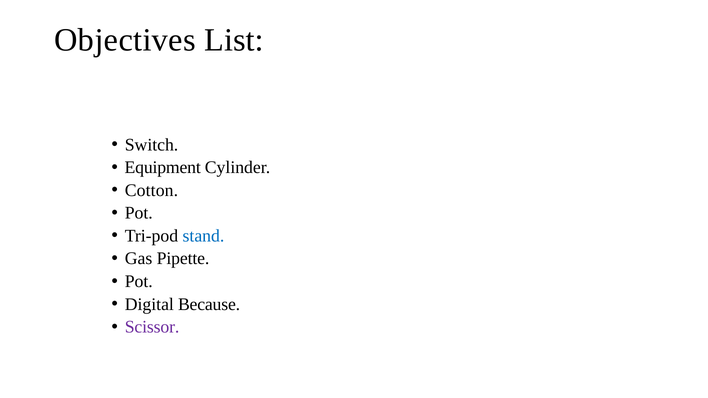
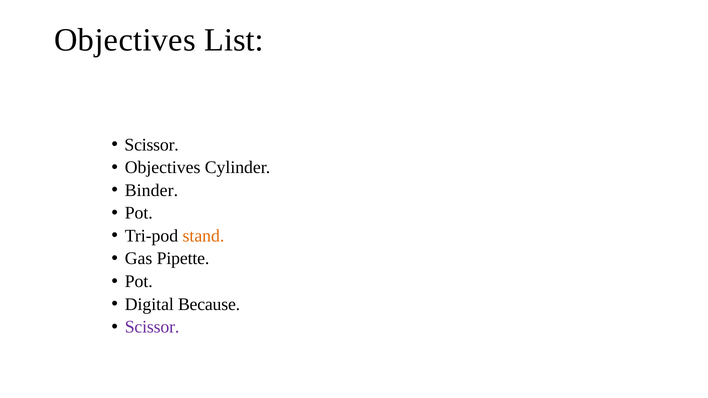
Switch: Switch -> Scissor (152, 145)
Equipment: Equipment -> Objectives (163, 168)
Cotton: Cotton -> Binder (151, 190)
stand colour: blue -> orange (203, 236)
